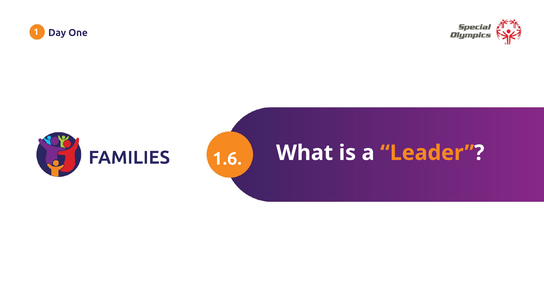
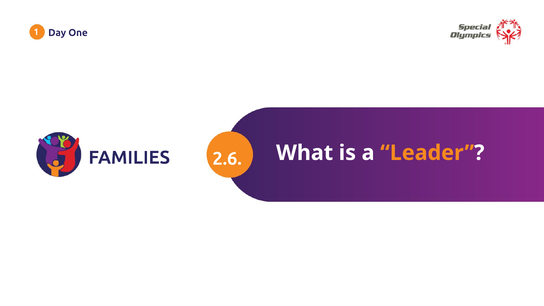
1.6: 1.6 -> 2.6 (227, 159)
